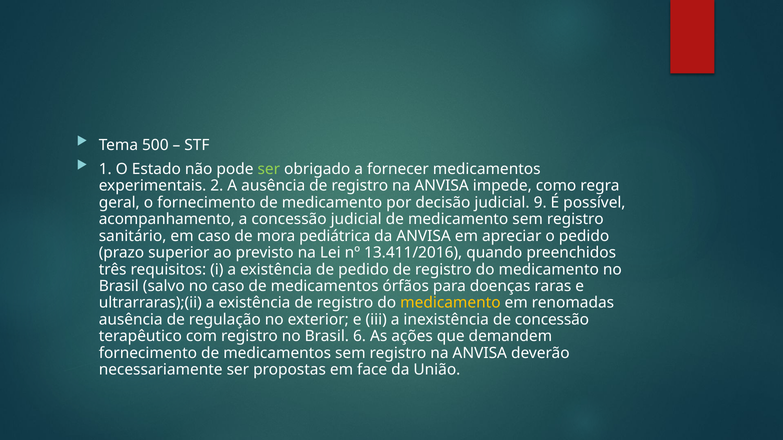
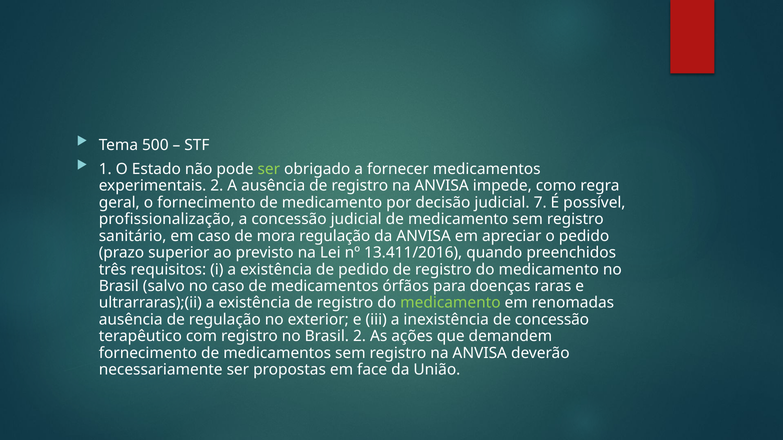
9: 9 -> 7 (540, 203)
acompanhamento: acompanhamento -> profissionalização (167, 219)
mora pediátrica: pediátrica -> regulação (335, 236)
medicamento colour: yellow -> light green (450, 303)
Brasil 6: 6 -> 2 (360, 337)
